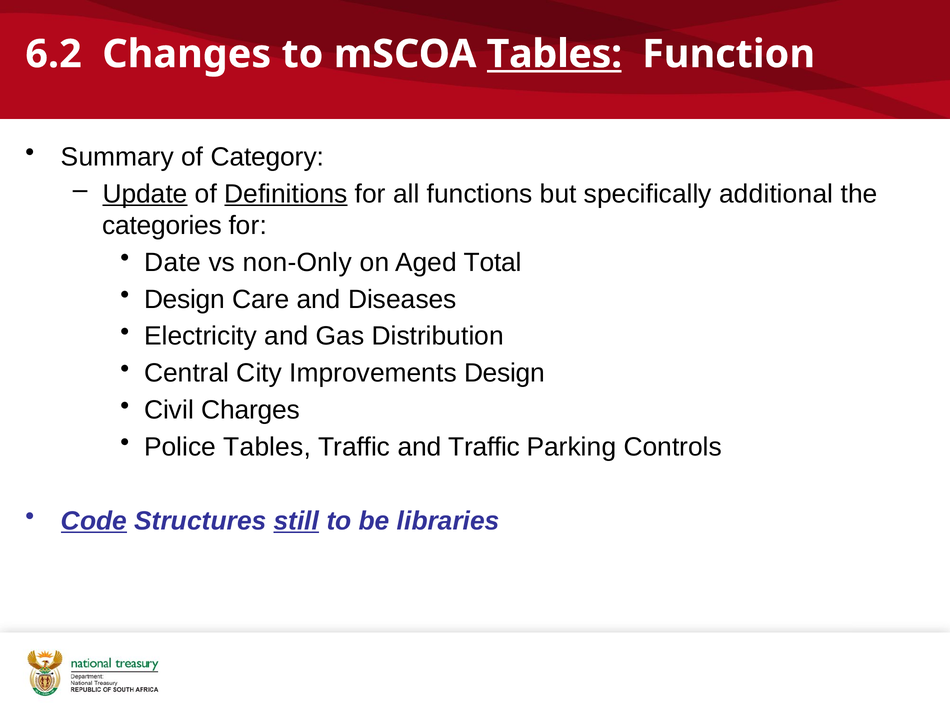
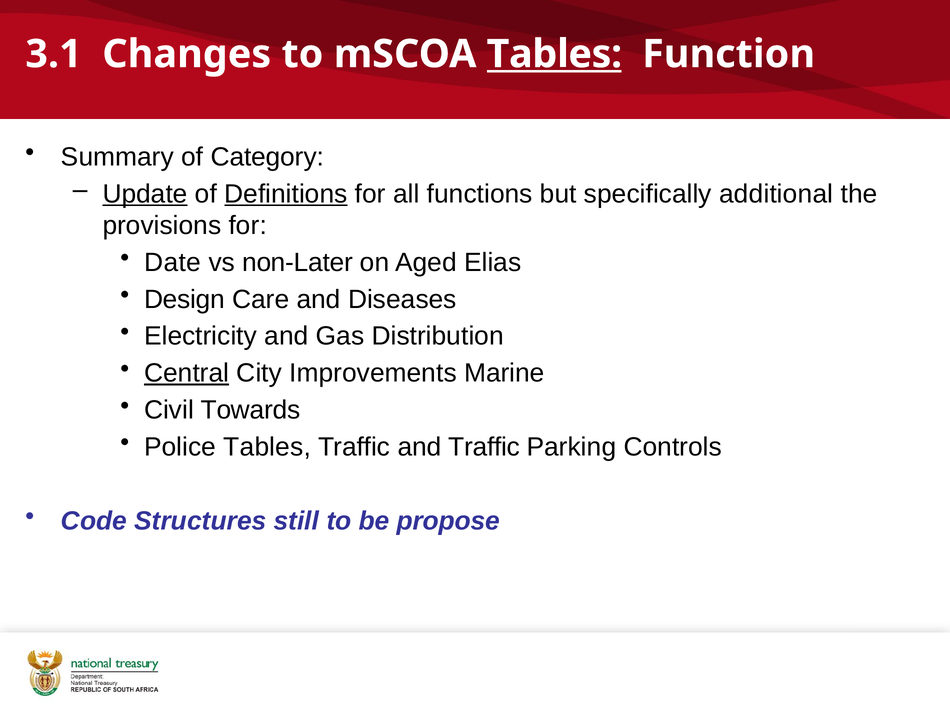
6.2: 6.2 -> 3.1 (54, 54)
categories: categories -> provisions (162, 226)
non-Only: non-Only -> non-Later (298, 263)
Total: Total -> Elias (493, 263)
Central underline: none -> present (187, 373)
Improvements Design: Design -> Marine (504, 373)
Charges: Charges -> Towards (251, 410)
Code underline: present -> none (94, 521)
still underline: present -> none (296, 521)
libraries: libraries -> propose (448, 521)
